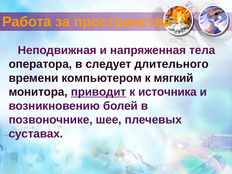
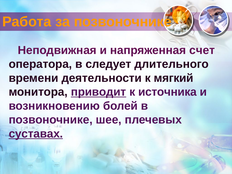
за пространства: пространства -> позвоночнике (123, 22)
тела: тела -> счет (202, 50)
компьютером: компьютером -> деятельности (102, 78)
суставах underline: none -> present (36, 134)
